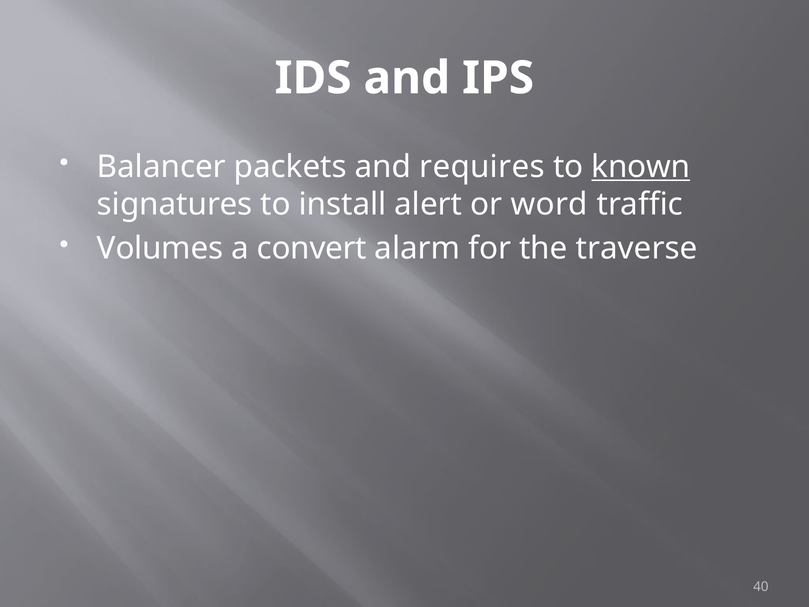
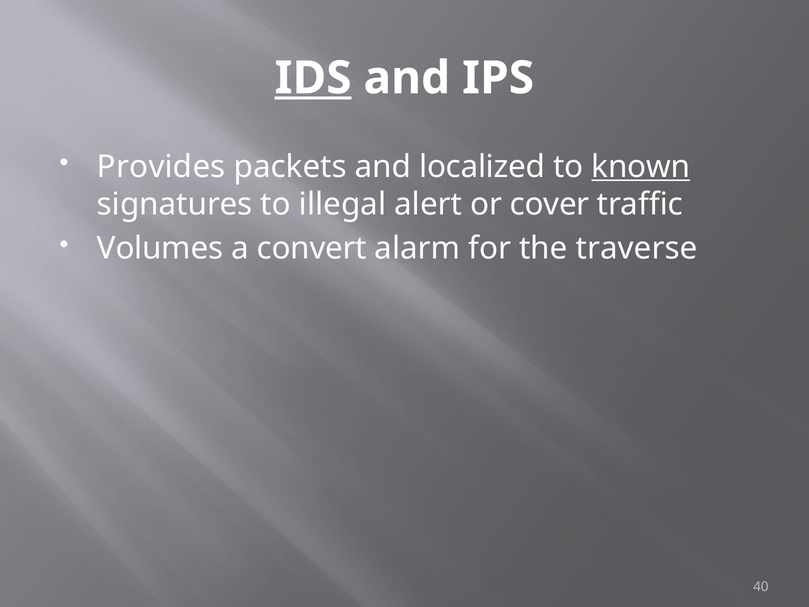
IDS underline: none -> present (313, 78)
Balancer: Balancer -> Provides (161, 167)
requires: requires -> localized (482, 167)
install: install -> illegal (343, 204)
word: word -> cover (550, 204)
